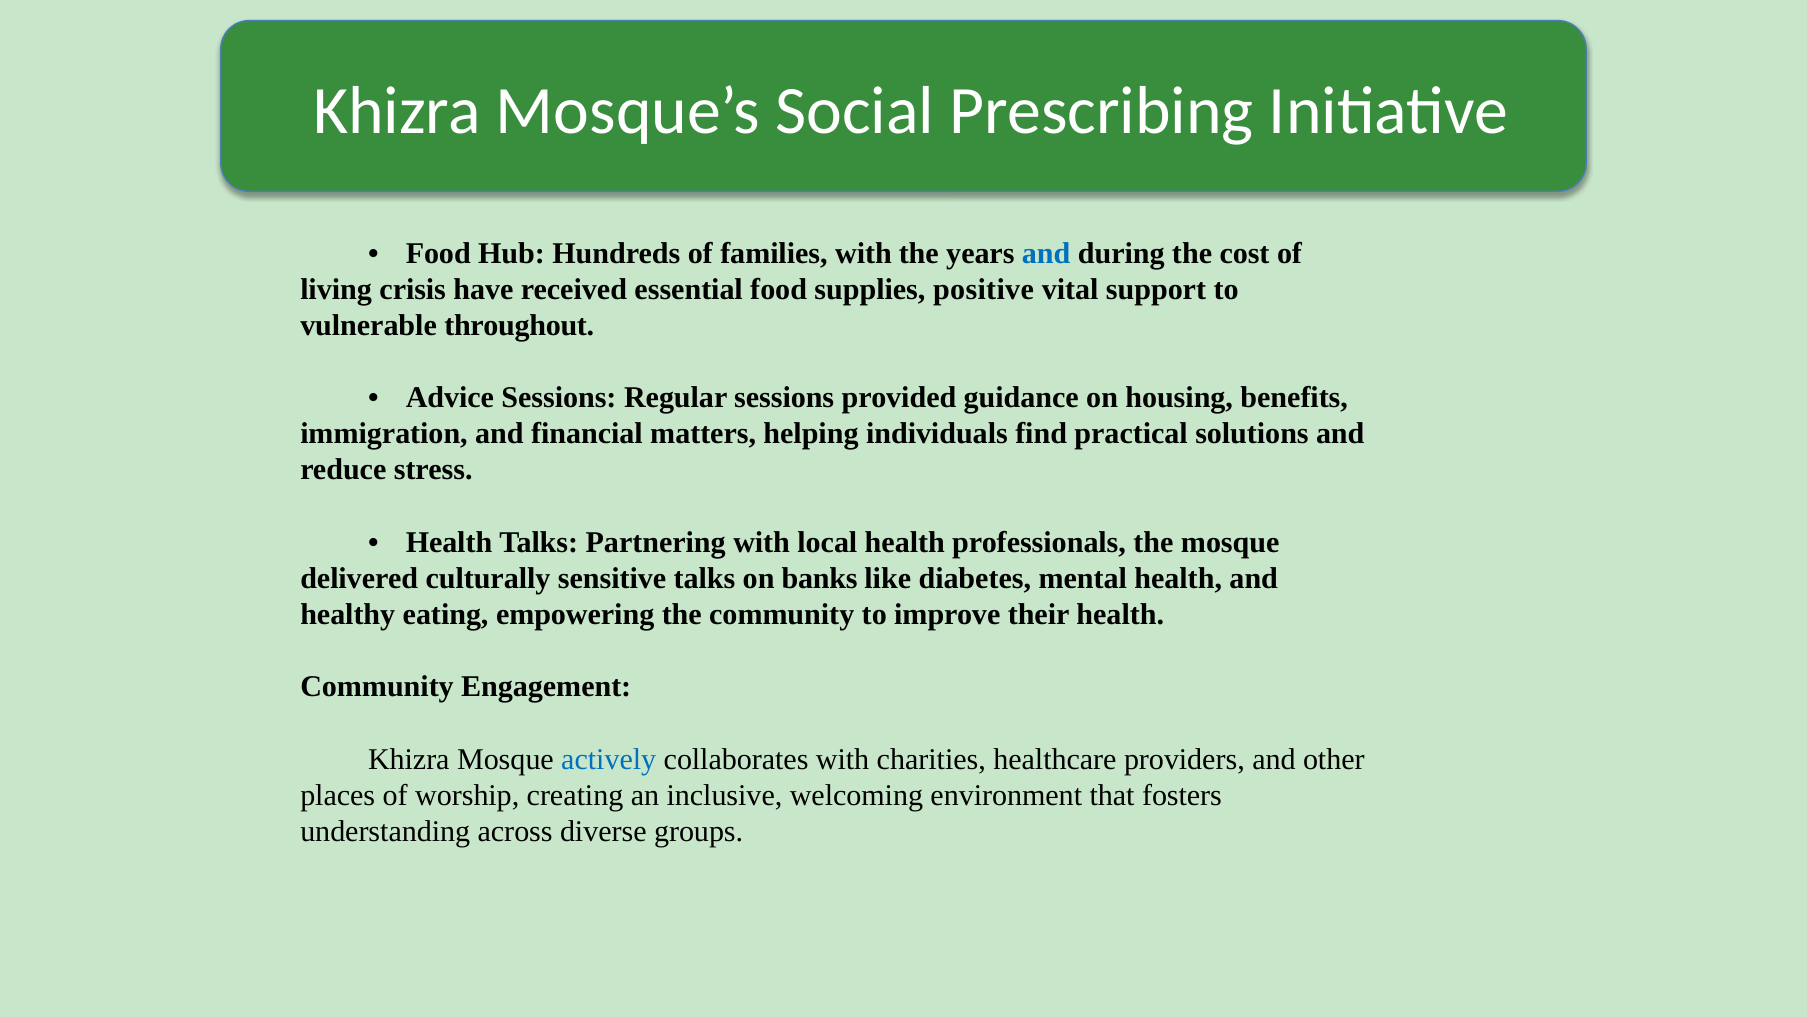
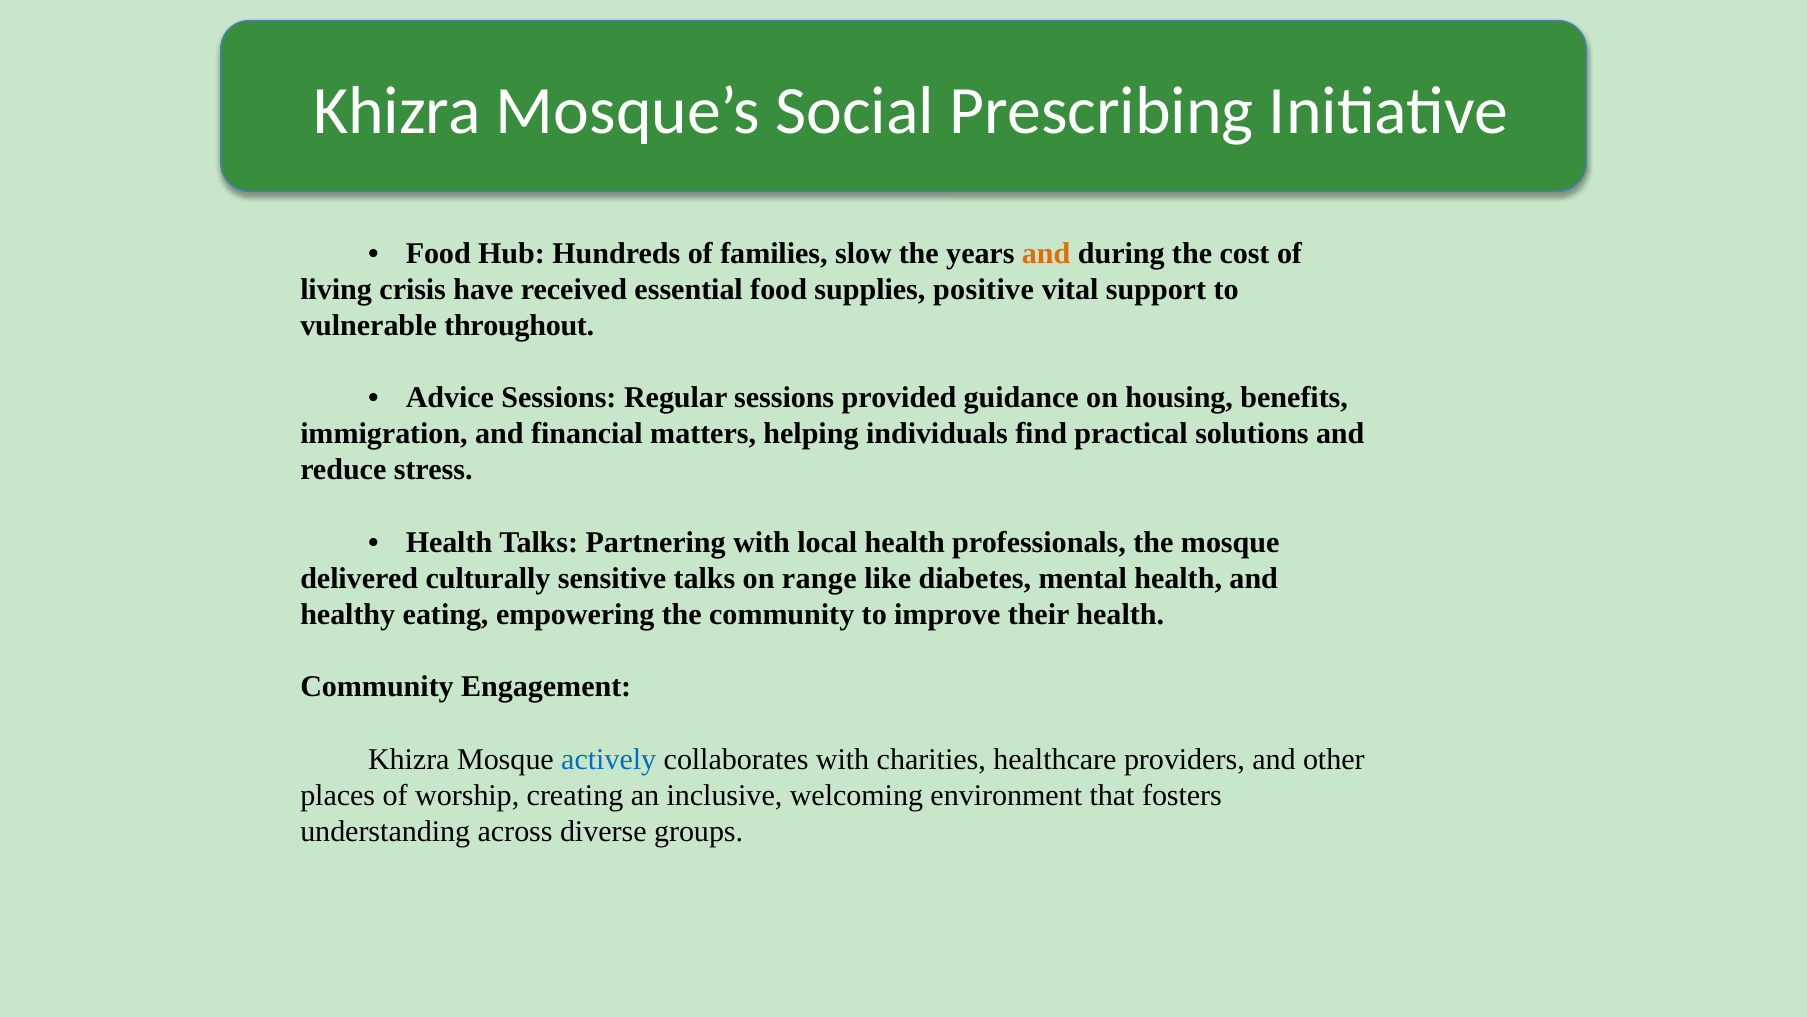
families with: with -> slow (864, 253)
and colour: blue -> orange (1046, 253)
banks: banks -> range (819, 578)
